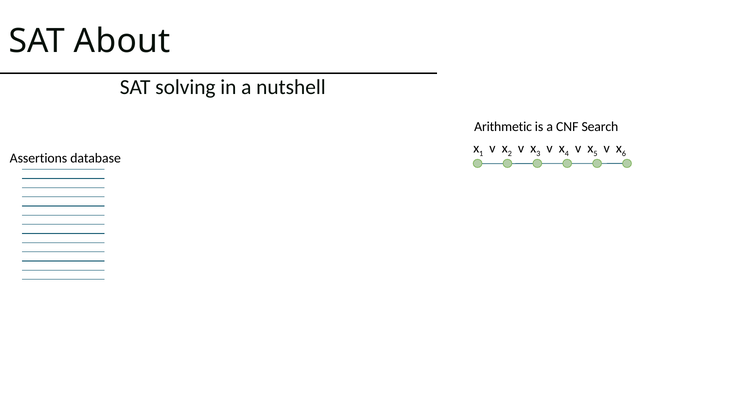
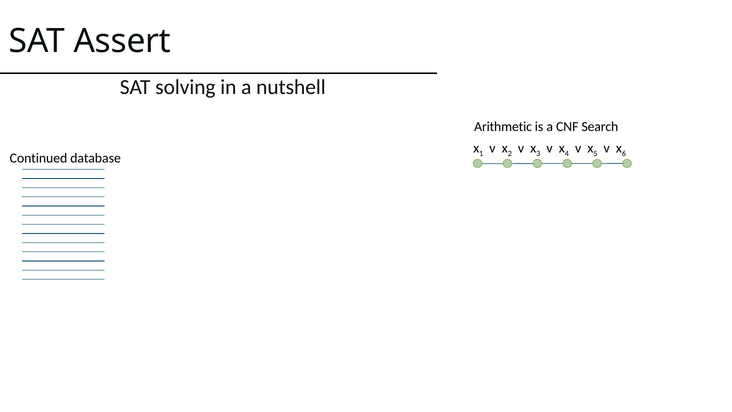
About: About -> Assert (122, 41)
Assertions: Assertions -> Continued (38, 158)
